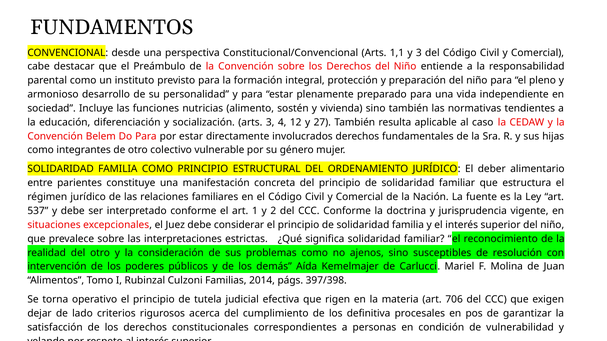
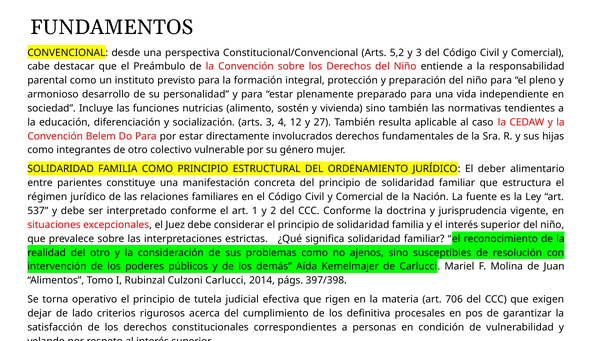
1,1: 1,1 -> 5,2 (397, 53)
Culzoni Familias: Familias -> Carlucci (226, 281)
